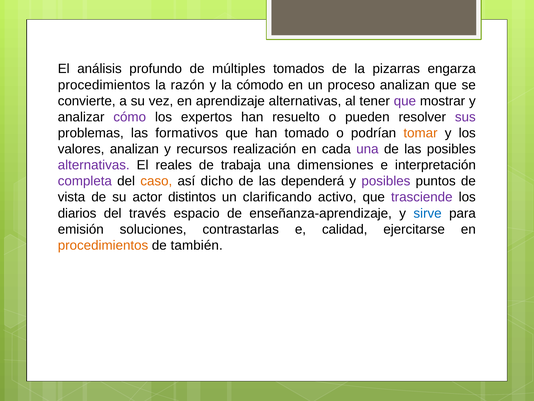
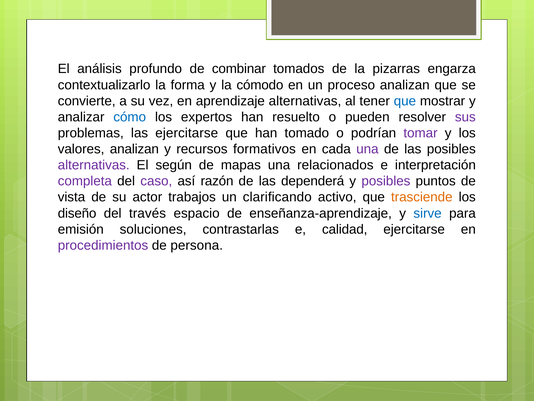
múltiples: múltiples -> combinar (239, 69)
procedimientos: procedimientos -> contextualizarlo (104, 85)
razón: razón -> forma (188, 85)
que colour: purple -> blue (405, 101)
cómo colour: purple -> blue (130, 117)
las formativos: formativos -> ejercitarse (187, 133)
tomar colour: orange -> purple (420, 133)
realización: realización -> formativos (264, 149)
reales: reales -> según (174, 165)
trabaja: trabaja -> mapas (241, 165)
dimensiones: dimensiones -> relacionados (335, 165)
caso colour: orange -> purple (156, 181)
dicho: dicho -> razón (217, 181)
distintos: distintos -> trabajos (192, 197)
trasciende colour: purple -> orange (422, 197)
diarios: diarios -> diseño (77, 213)
procedimientos colour: orange -> purple (103, 245)
también: también -> persona (197, 245)
